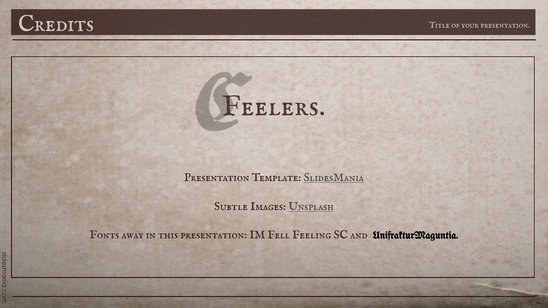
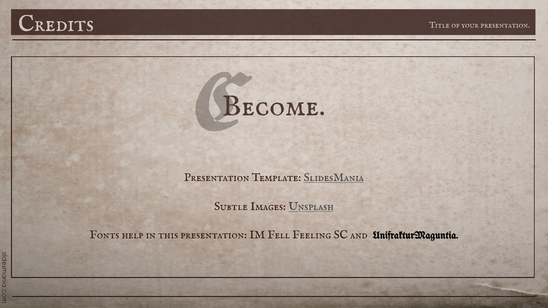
Feelers: Feelers -> Become (274, 106)
away: away -> help (133, 235)
